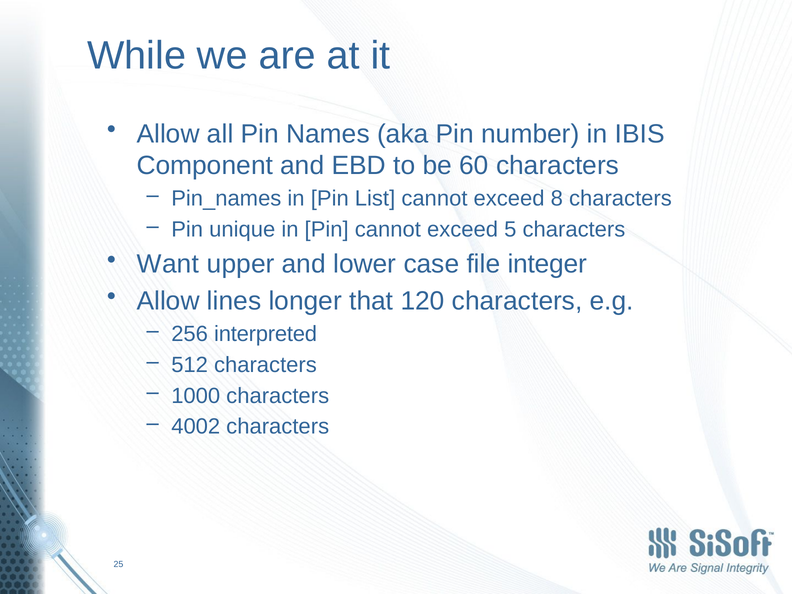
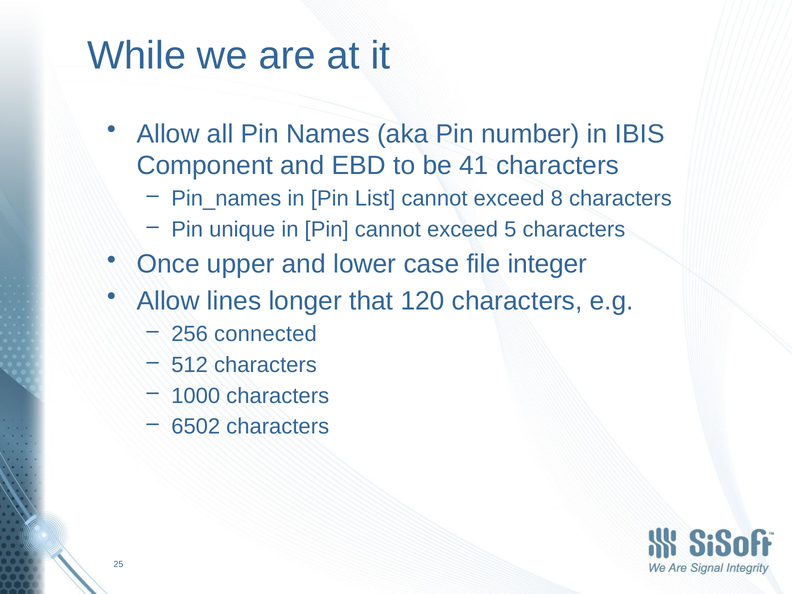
60: 60 -> 41 (474, 166)
Want: Want -> Once (168, 264)
interpreted: interpreted -> connected (265, 334)
4002: 4002 -> 6502 (196, 427)
